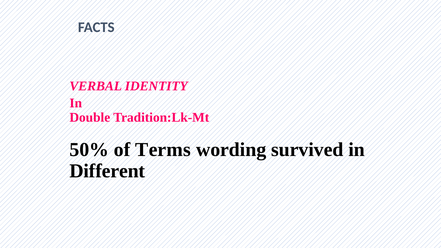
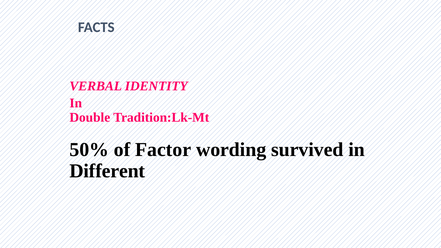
Terms: Terms -> Factor (163, 150)
